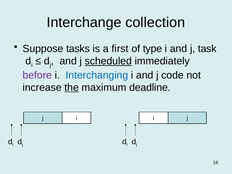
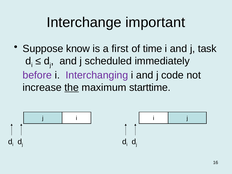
collection: collection -> important (155, 22)
tasks: tasks -> know (78, 49)
type: type -> time (152, 49)
scheduled underline: present -> none (108, 61)
Interchanging colour: blue -> purple (97, 75)
deadline: deadline -> starttime (150, 88)
